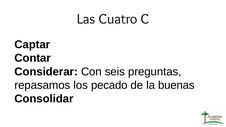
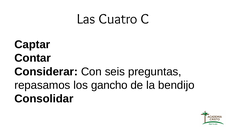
pecado: pecado -> gancho (109, 85)
buenas: buenas -> bendijo (176, 85)
